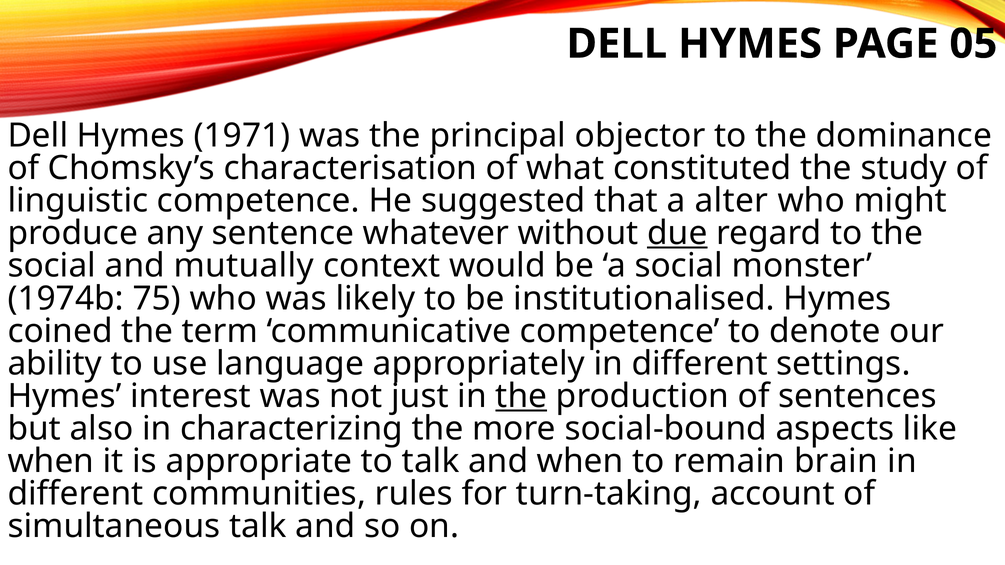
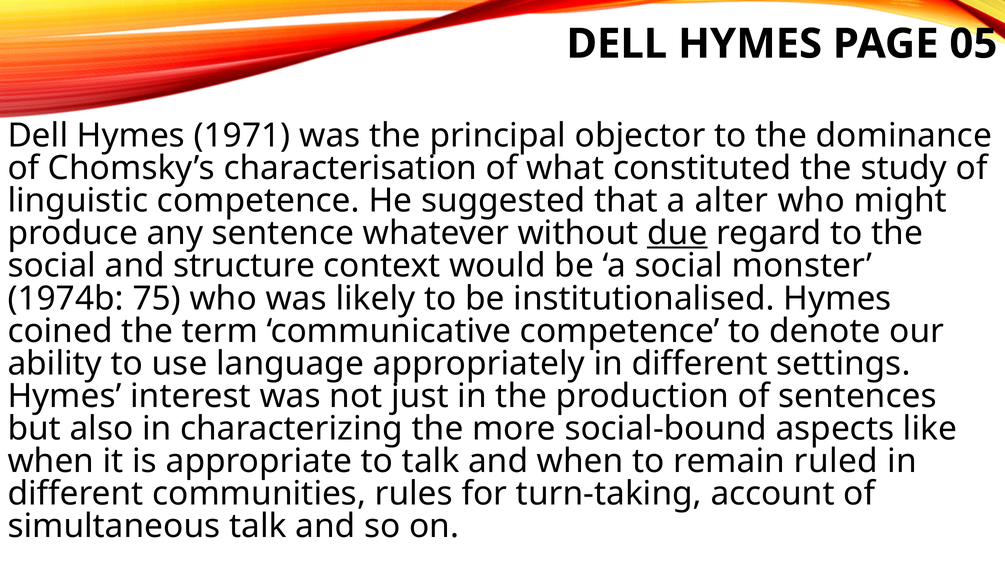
mutually: mutually -> structure (244, 266)
the underline: present -> none (521, 396)
brain: brain -> ruled (836, 462)
